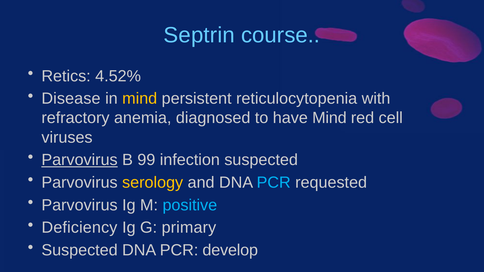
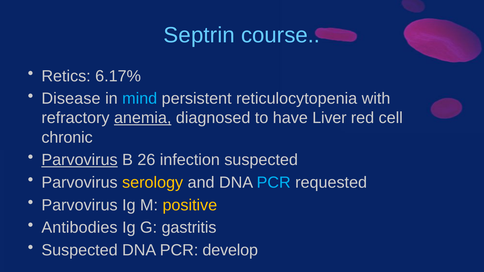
4.52%: 4.52% -> 6.17% (118, 76)
mind colour: yellow -> light blue (140, 99)
anemia underline: none -> present (143, 118)
have Mind: Mind -> Liver (329, 118)
viruses: viruses -> chronic (67, 137)
99: 99 -> 26 (146, 160)
positive colour: light blue -> yellow (190, 205)
Deficiency: Deficiency -> Antibodies (80, 228)
primary: primary -> gastritis (189, 228)
